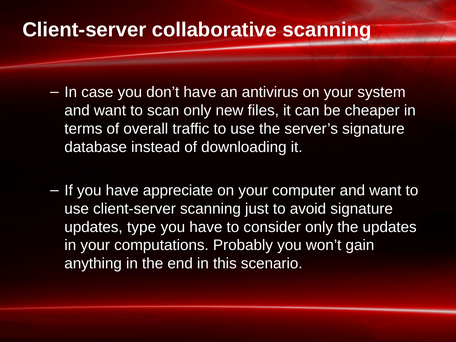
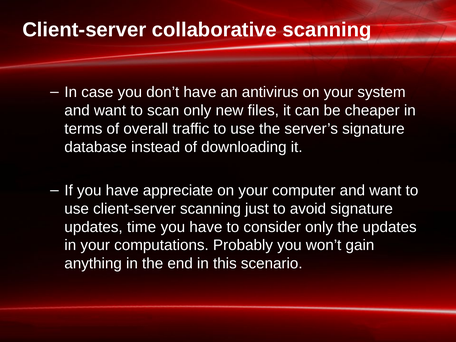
type: type -> time (142, 227)
